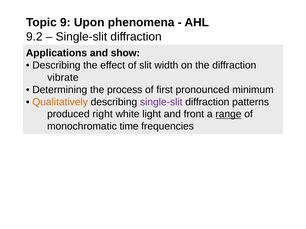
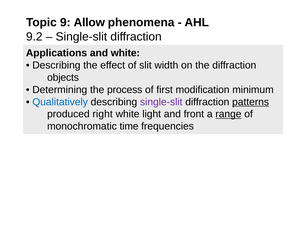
Upon: Upon -> Allow (89, 22)
and show: show -> white (125, 53)
vibrate: vibrate -> objects (63, 78)
pronounced: pronounced -> modification (203, 90)
Qualitatively colour: orange -> blue (60, 102)
patterns underline: none -> present (251, 102)
